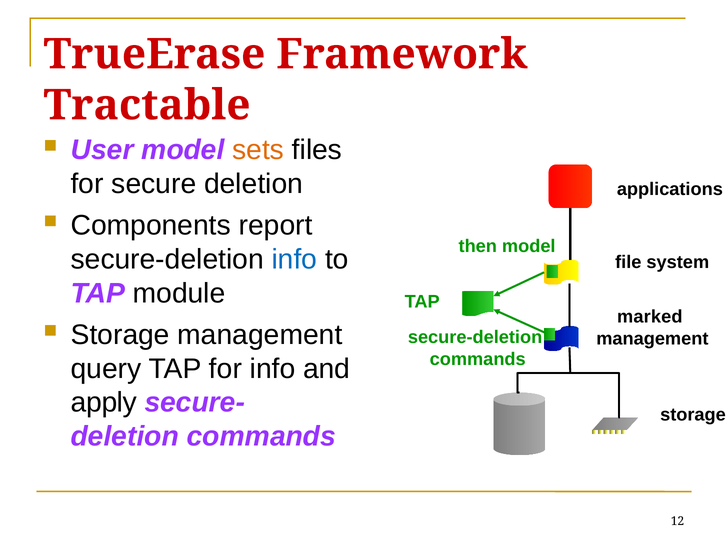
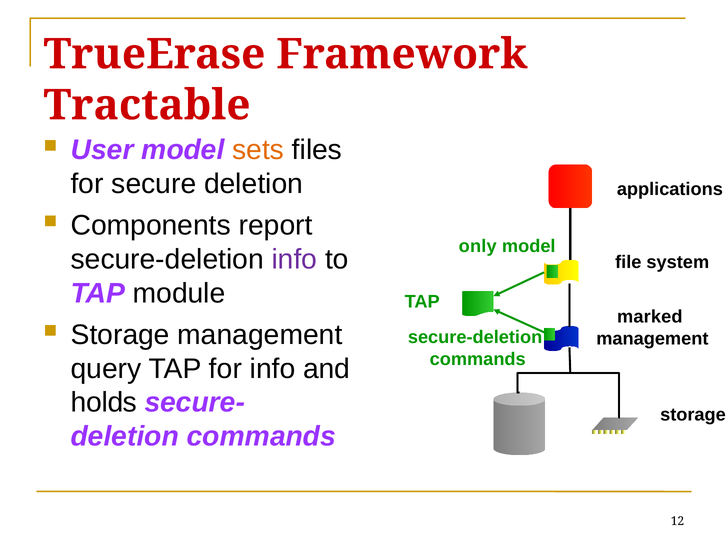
then: then -> only (478, 246)
info colour: blue -> purple (294, 259)
apply: apply -> holds (104, 403)
